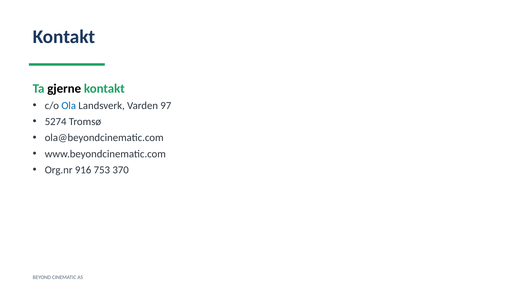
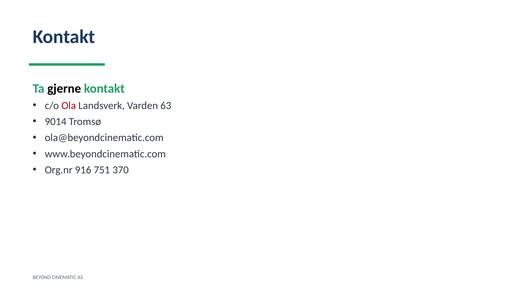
Ola colour: blue -> red (69, 106)
97: 97 -> 63 (166, 106)
5274: 5274 -> 9014 (56, 122)
753: 753 -> 751 (102, 170)
